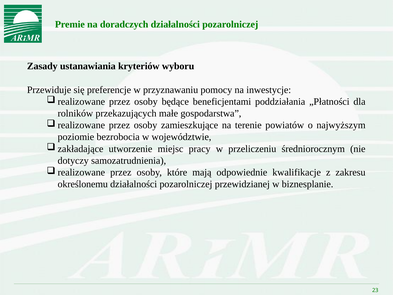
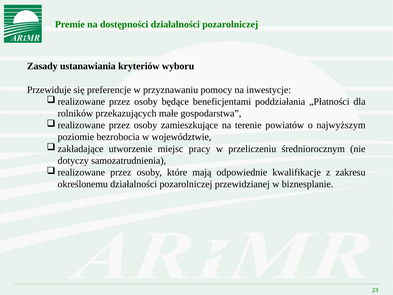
doradczych: doradczych -> dostępności (124, 24)
